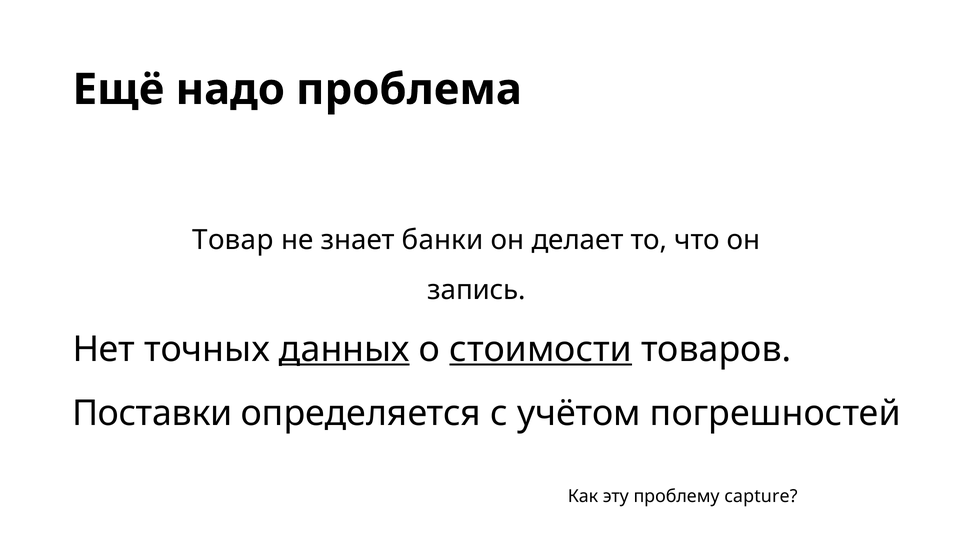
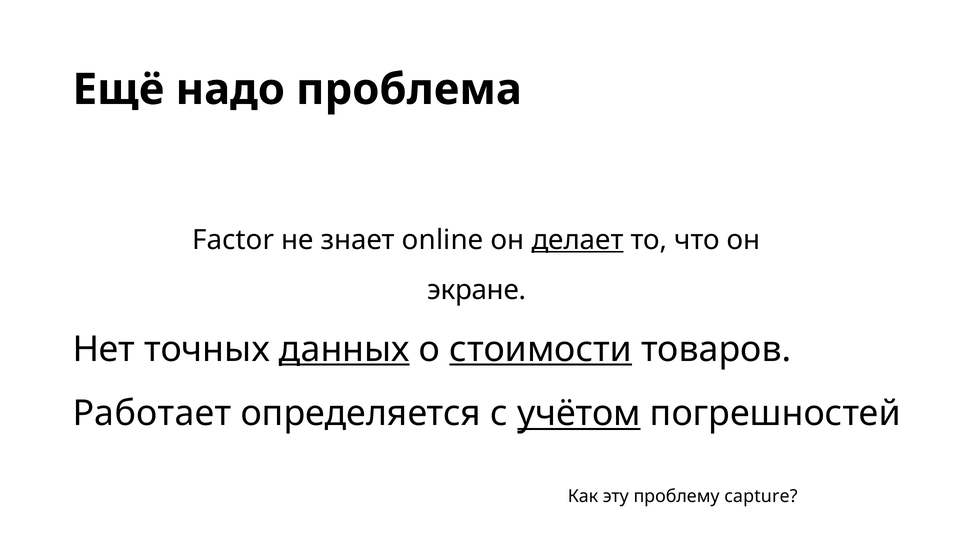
Товар: Товар -> Factor (233, 240)
банки: банки -> online (443, 240)
делает underline: none -> present (578, 240)
запись: запись -> экране (477, 290)
Поставки: Поставки -> Работает (152, 414)
учётом underline: none -> present (579, 414)
